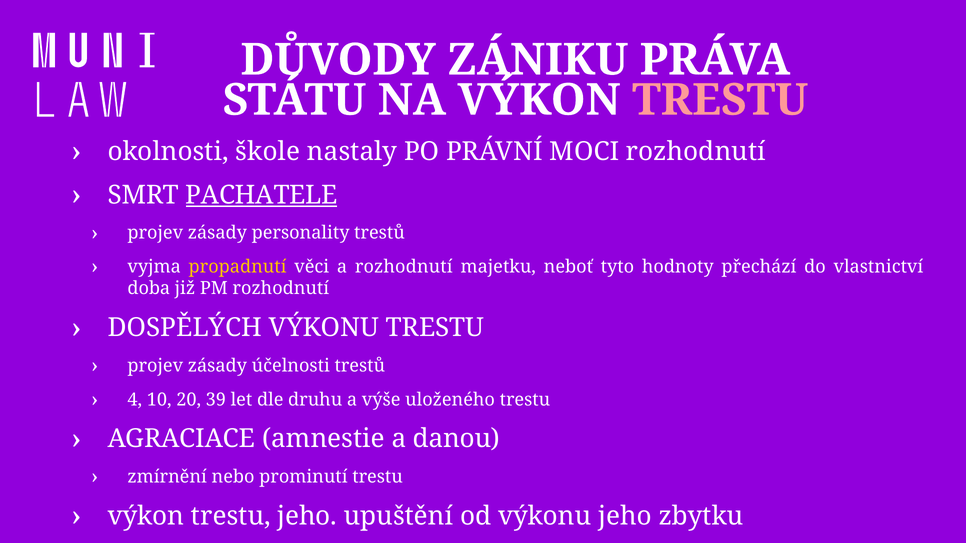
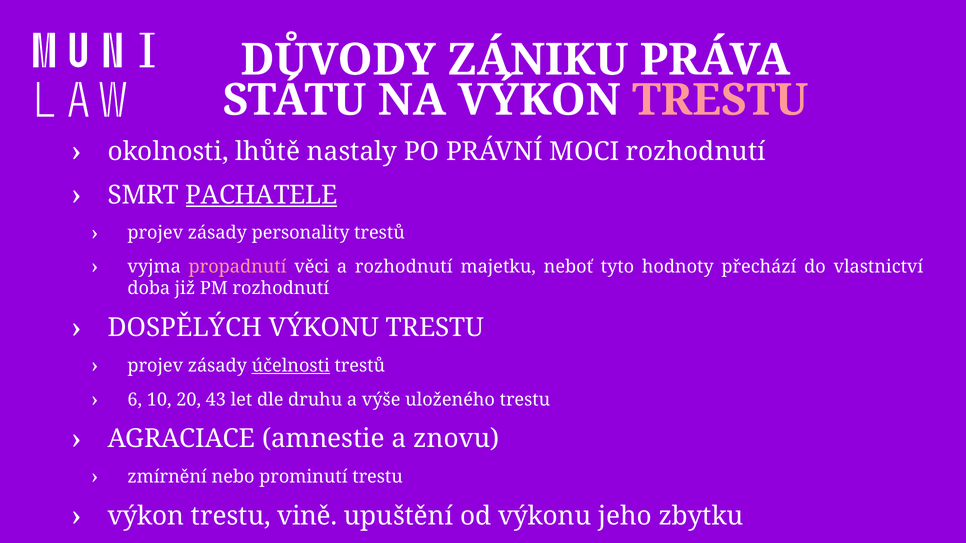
škole: škole -> lhůtě (268, 152)
propadnutí colour: yellow -> pink (238, 267)
účelnosti underline: none -> present (291, 366)
4: 4 -> 6 (135, 400)
39: 39 -> 43 (216, 400)
danou: danou -> znovu (456, 439)
trestu jeho: jeho -> vině (307, 516)
